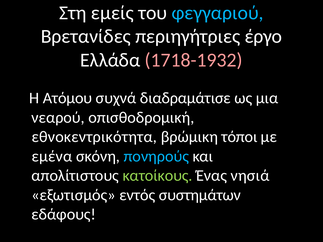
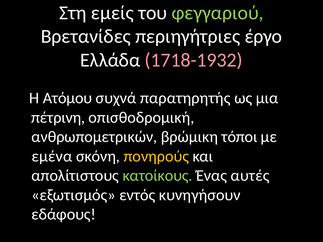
φεγγαριού colour: light blue -> light green (218, 13)
διαδραμάτισε: διαδραμάτισε -> παρατηρητής (185, 98)
νεαρού: νεαρού -> πέτρινη (58, 118)
εθνοκεντρικότητα: εθνοκεντρικότητα -> ανθρωπομετρικών (94, 137)
πονηρούς colour: light blue -> yellow (156, 156)
νησιά: νησιά -> αυτές (250, 176)
συστημάτων: συστημάτων -> κυνηγήσουν (200, 195)
